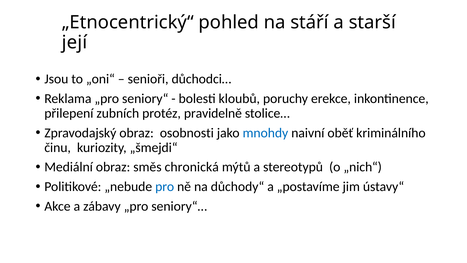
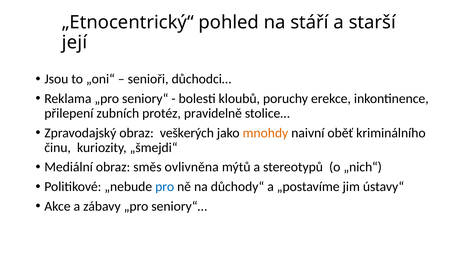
osobnosti: osobnosti -> veškerých (187, 133)
mnohdy colour: blue -> orange (265, 133)
chronická: chronická -> ovlivněna (192, 167)
